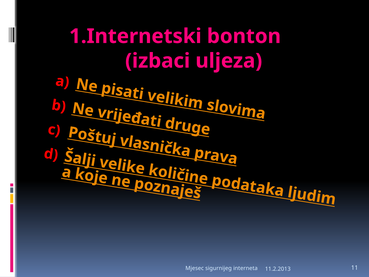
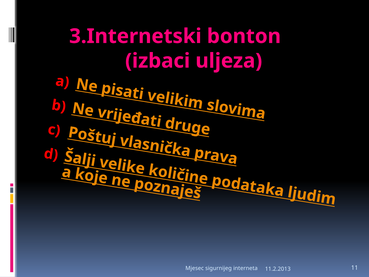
1.Internetski: 1.Internetski -> 3.Internetski (135, 36)
